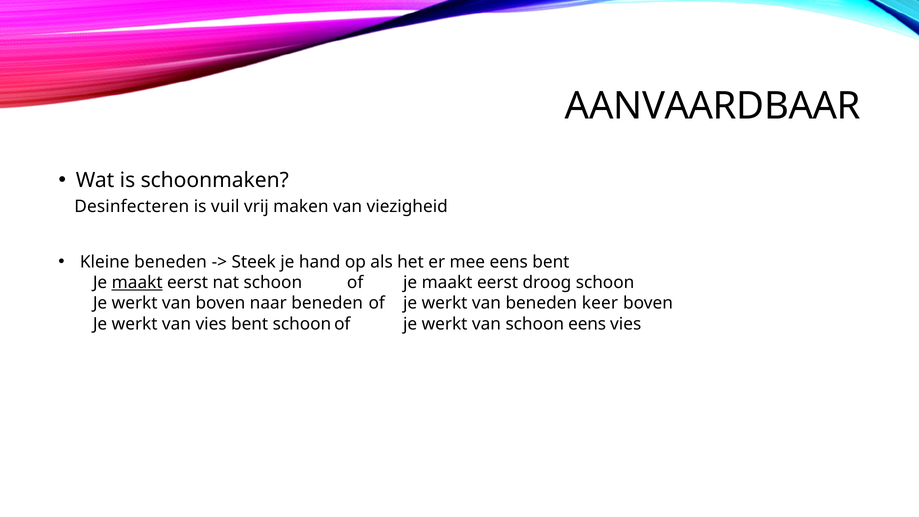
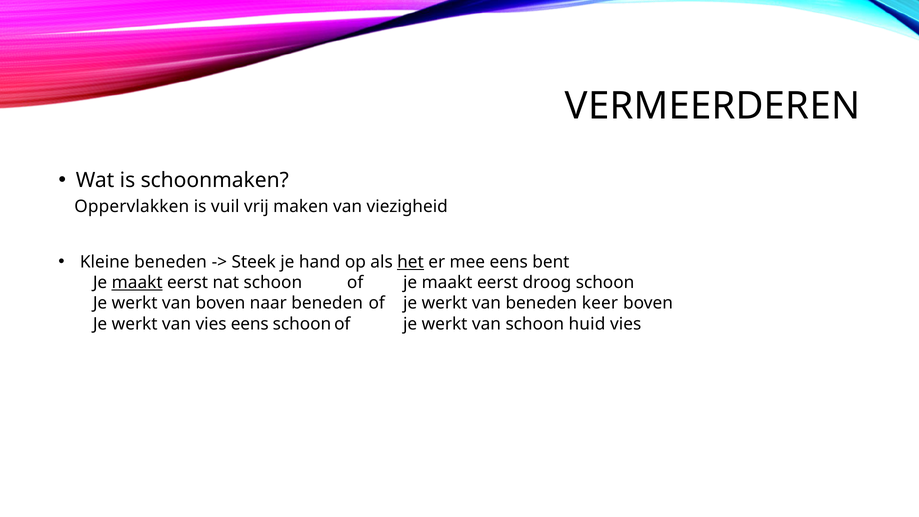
AANVAARDBAAR: AANVAARDBAAR -> VERMEERDEREN (713, 106)
Desinfecteren: Desinfecteren -> Oppervlakken (132, 206)
het underline: none -> present (411, 262)
vies bent: bent -> eens (250, 324)
schoon eens: eens -> huid (587, 324)
